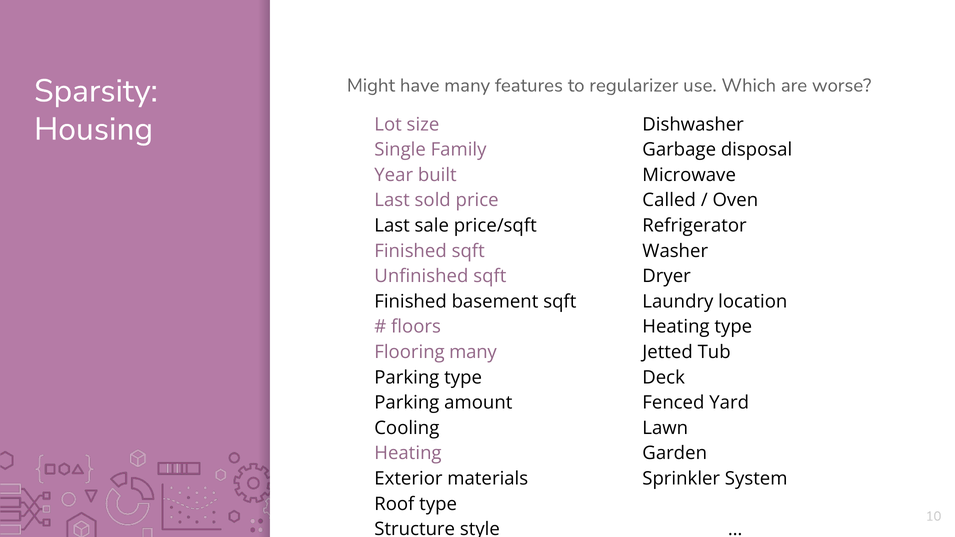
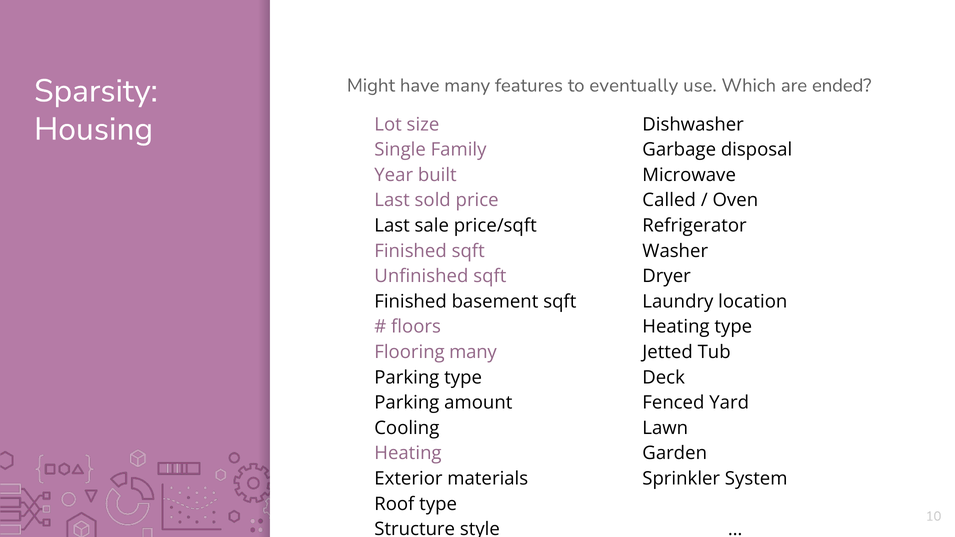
regularizer: regularizer -> eventually (634, 85)
worse: worse -> ended (842, 85)
